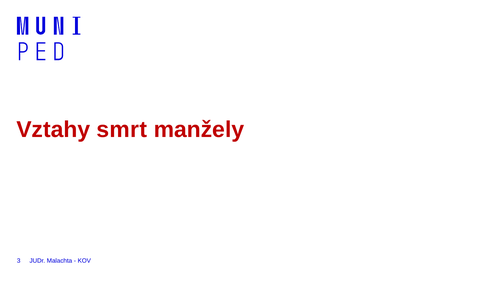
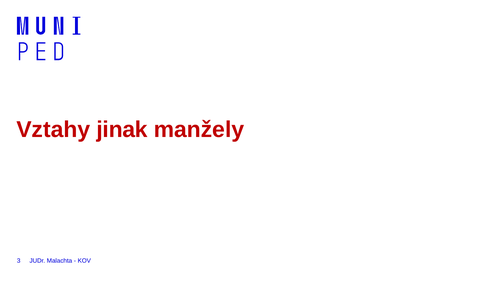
smrt: smrt -> jinak (122, 130)
